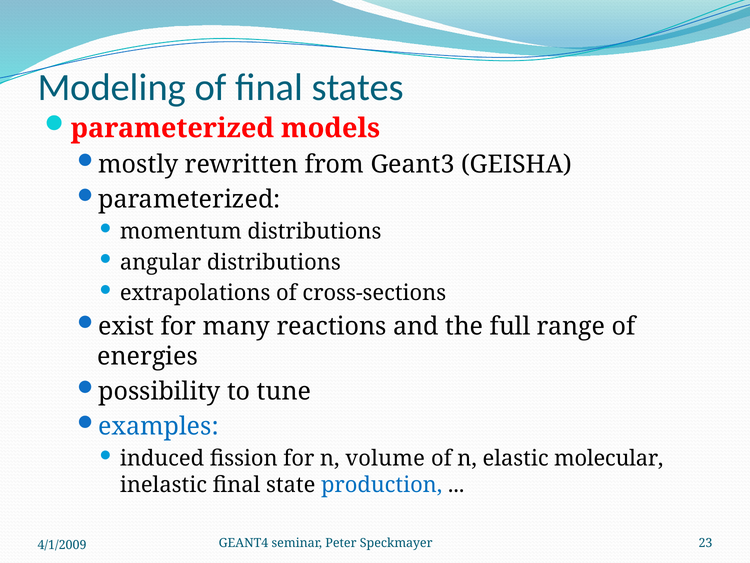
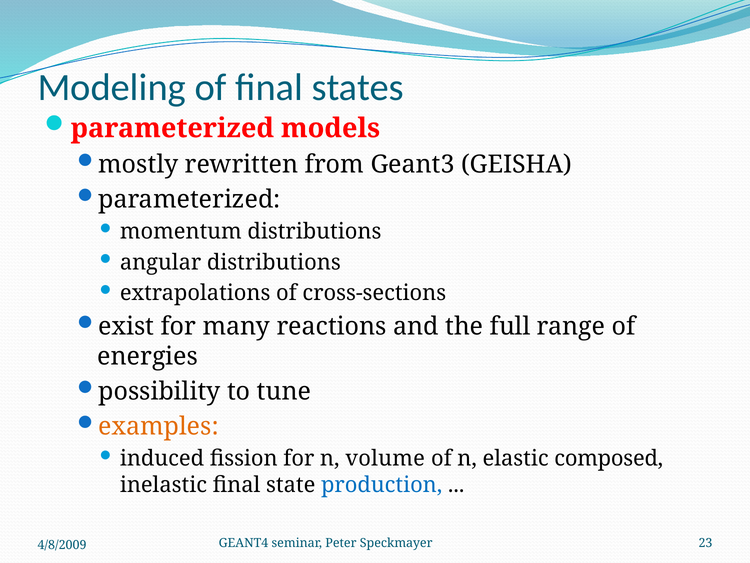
examples colour: blue -> orange (159, 426)
molecular: molecular -> composed (609, 458)
4/1/2009: 4/1/2009 -> 4/8/2009 (62, 545)
